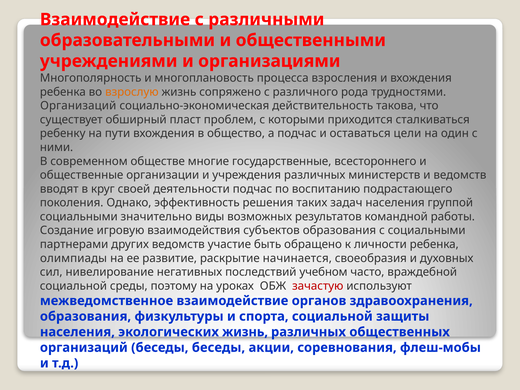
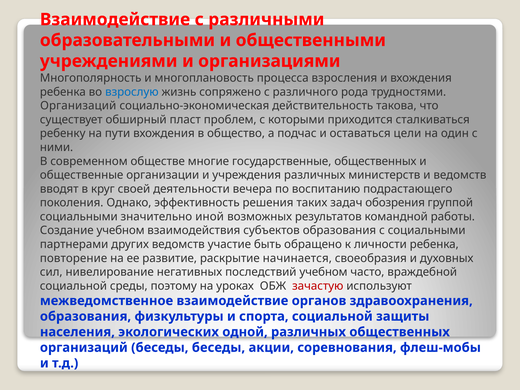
взрослую colour: orange -> blue (132, 92)
государственные всестороннего: всестороннего -> общественных (375, 161)
деятельности подчас: подчас -> вечера (252, 189)
задач населения: населения -> обозрения (395, 203)
виды: виды -> иной (210, 217)
Создание игровую: игровую -> учебном (121, 230)
олимпиады: олимпиады -> повторение (74, 258)
экологических жизнь: жизнь -> одной (245, 332)
